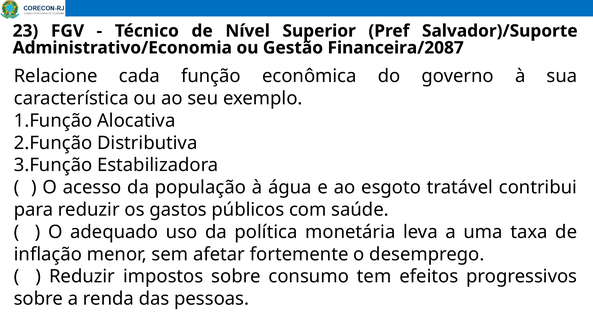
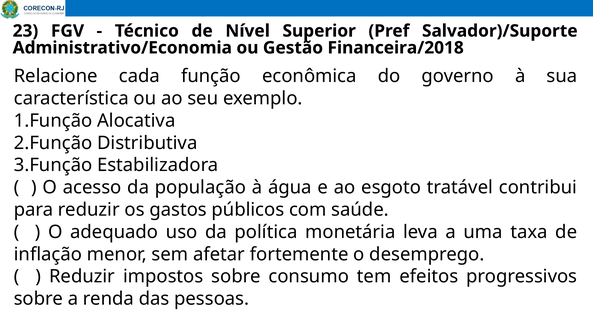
Financeira/2087: Financeira/2087 -> Financeira/2018 (396, 48)
